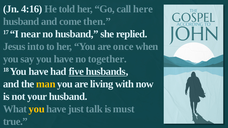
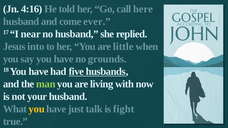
then: then -> ever (97, 21)
once: once -> little (123, 47)
together: together -> grounds (107, 59)
man colour: yellow -> light green (46, 84)
must: must -> fight (124, 109)
